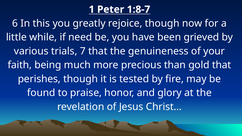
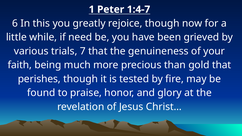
1:8-7: 1:8-7 -> 1:4-7 (139, 9)
